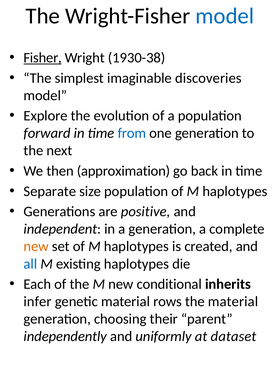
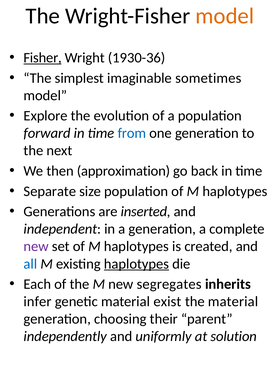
model colour: blue -> orange (225, 16)
1930-38: 1930-38 -> 1930-36 (137, 58)
discoveries: discoveries -> sometimes (208, 78)
positive: positive -> inserted (146, 212)
new colour: orange -> purple (36, 247)
haplotypes underline: none -> present (136, 264)
conditional: conditional -> segregates (169, 284)
rows: rows -> exist (167, 302)
dataset: dataset -> solution (234, 337)
